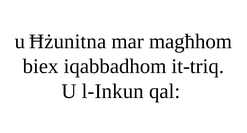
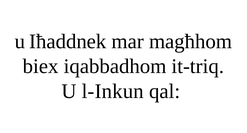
Ħżunitna: Ħżunitna -> Iħaddnek (68, 41)
